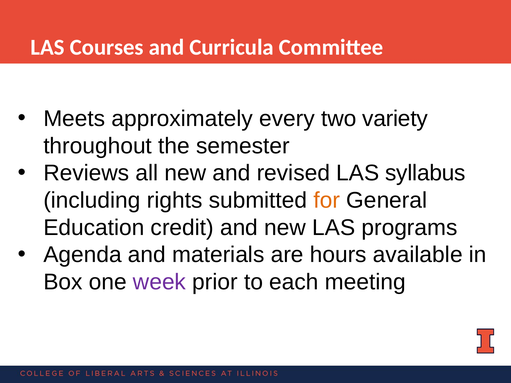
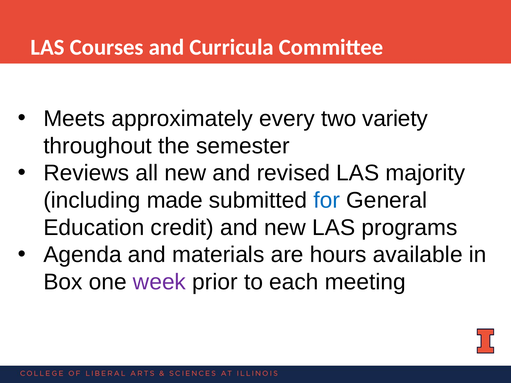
syllabus: syllabus -> majority (425, 173)
rights: rights -> made (175, 200)
for colour: orange -> blue (327, 200)
